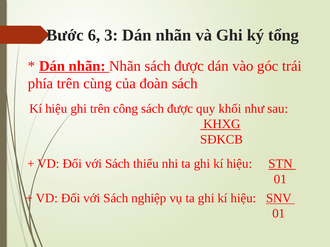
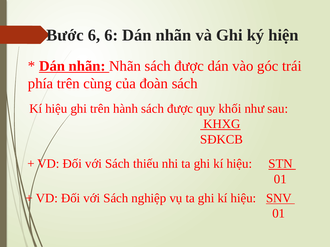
6 3: 3 -> 6 (111, 35)
tổng: tổng -> hiện (283, 35)
công: công -> hành (126, 109)
